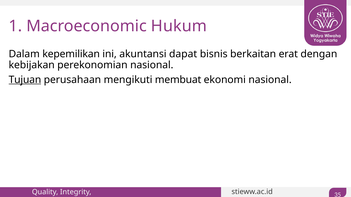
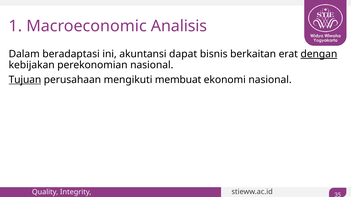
Hukum: Hukum -> Analisis (179, 26)
kepemilikan: kepemilikan -> beradaptasi (71, 54)
dengan underline: none -> present (319, 54)
